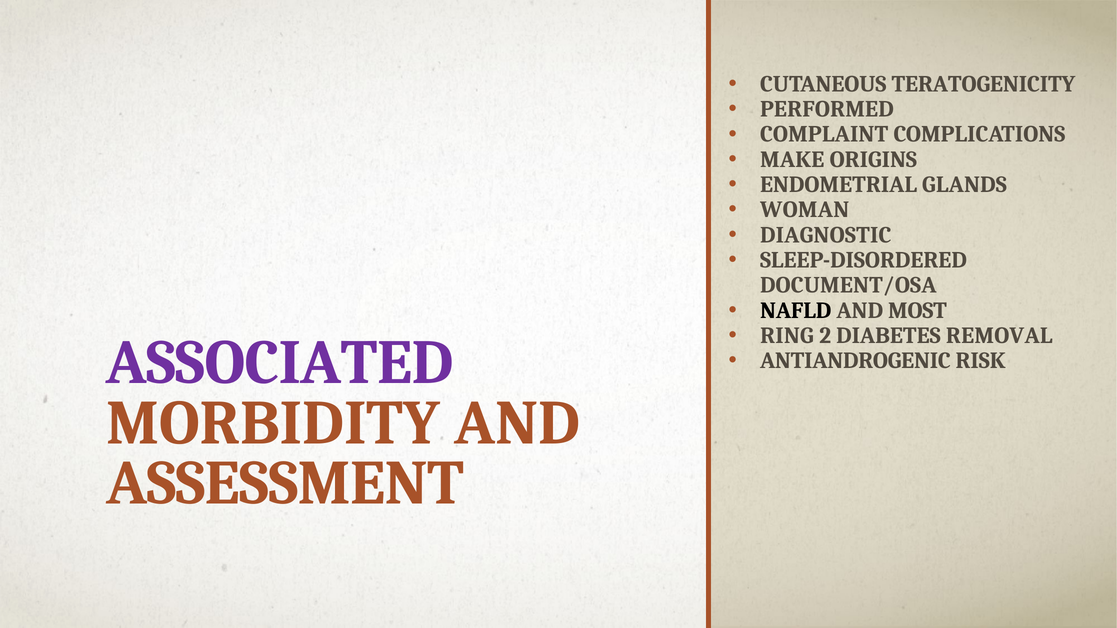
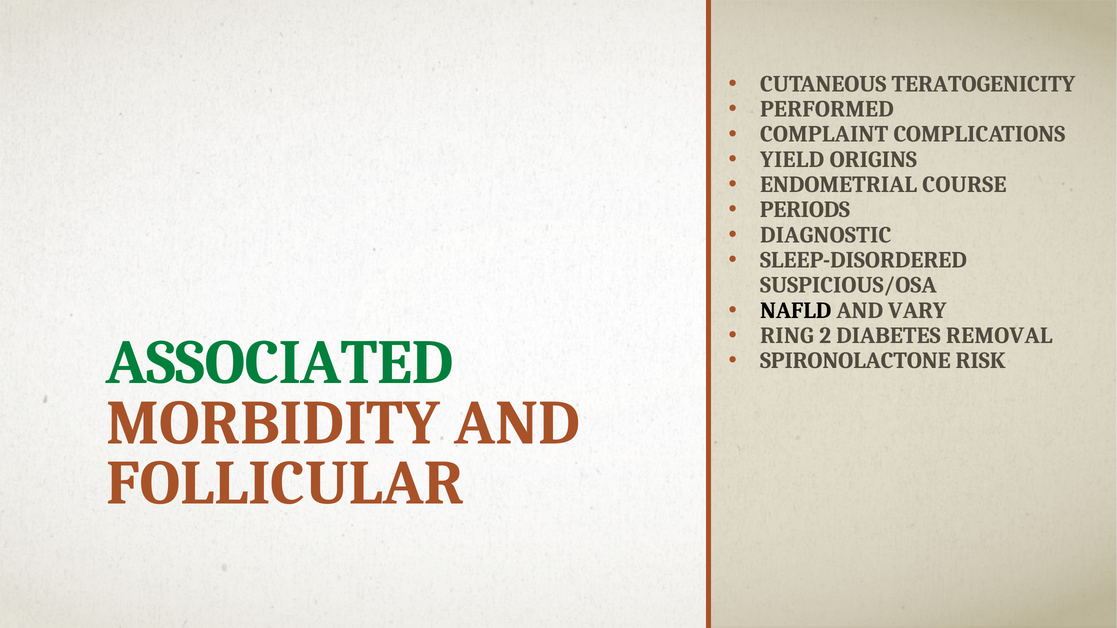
MAKE: MAKE -> YIELD (792, 160)
GLANDS: GLANDS -> COURSE (964, 185)
WOMAN: WOMAN -> PERIODS (805, 210)
DOCUMENT/OSA: DOCUMENT/OSA -> SUSPICIOUS/OSA (848, 285)
MOST: MOST -> VARY (917, 311)
ASSOCIATED colour: purple -> green (280, 363)
ANTIANDROGENIC: ANTIANDROGENIC -> SPIRONOLACTONE (855, 361)
ASSESSMENT: ASSESSMENT -> FOLLICULAR (285, 483)
